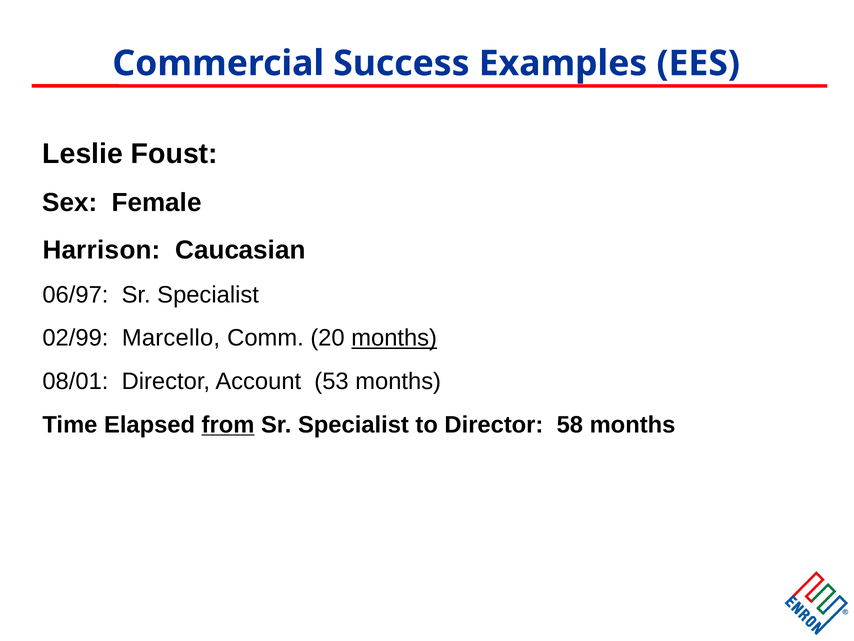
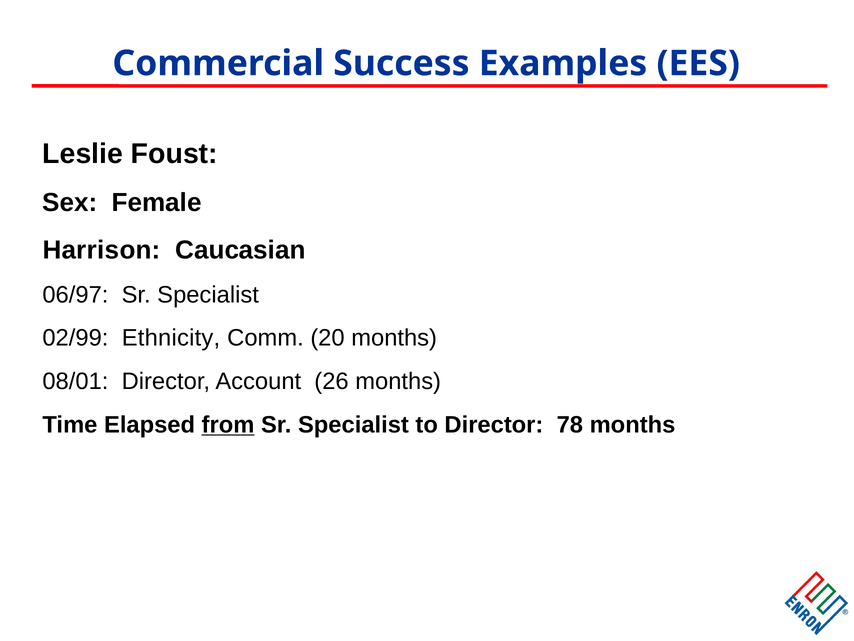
Marcello: Marcello -> Ethnicity (171, 338)
months underline: present -> none (394, 338)
53: 53 -> 26 (332, 381)
58: 58 -> 78 (570, 424)
